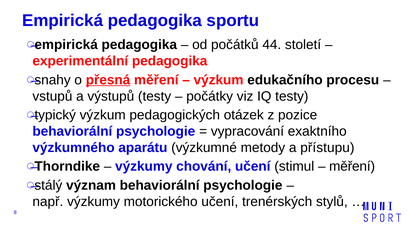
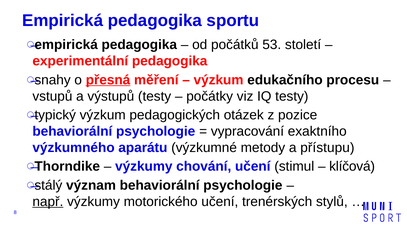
44: 44 -> 53 (272, 45)
měření: měření -> klíčová (352, 166)
např underline: none -> present (48, 202)
